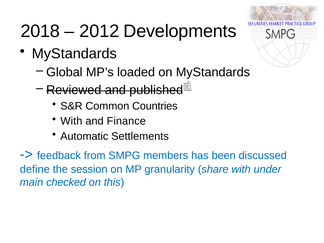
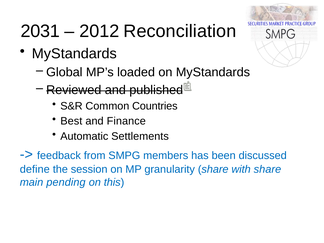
2018: 2018 -> 2031 (40, 31)
Developments: Developments -> Reconciliation (180, 31)
With: With -> Best (71, 121)
with under: under -> share (267, 169)
checked: checked -> pending (66, 182)
